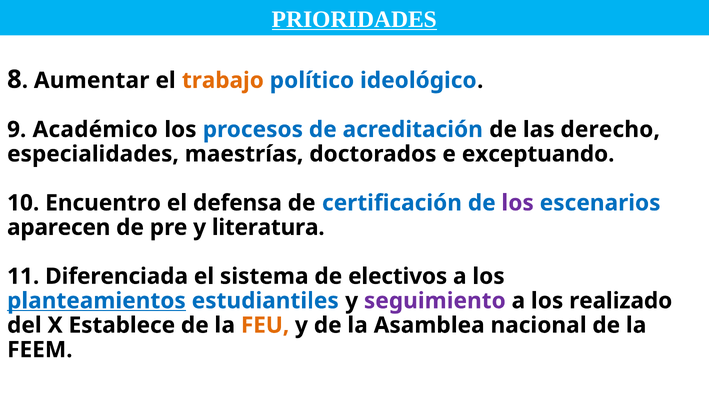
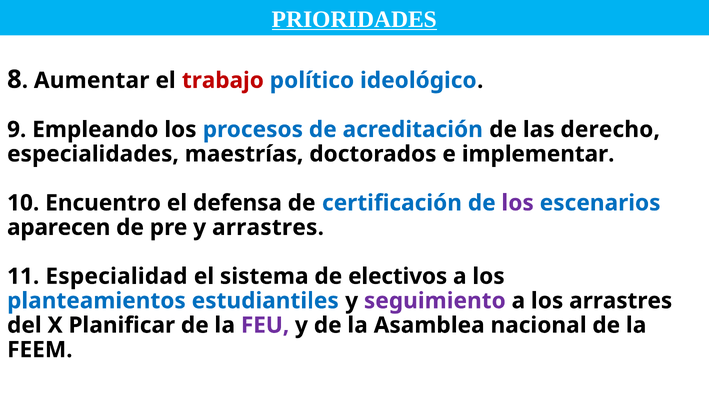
trabajo colour: orange -> red (223, 80)
Académico: Académico -> Empleando (95, 130)
exceptuando: exceptuando -> implementar (538, 154)
y literatura: literatura -> arrastres (268, 227)
Diferenciada: Diferenciada -> Especialidad (116, 276)
planteamientos underline: present -> none (96, 301)
los realizado: realizado -> arrastres (621, 301)
Establece: Establece -> Planificar (122, 325)
FEU colour: orange -> purple (265, 325)
